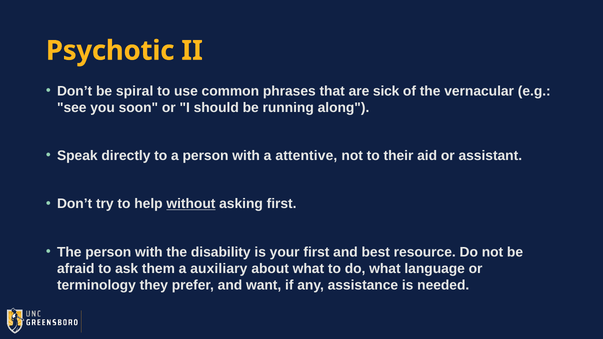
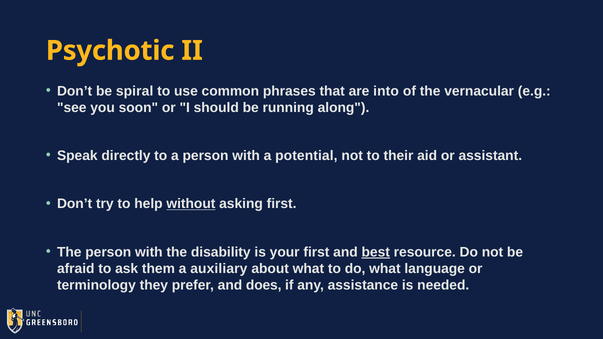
sick: sick -> into (386, 91)
attentive: attentive -> potential (306, 156)
best underline: none -> present (376, 252)
want: want -> does (264, 285)
